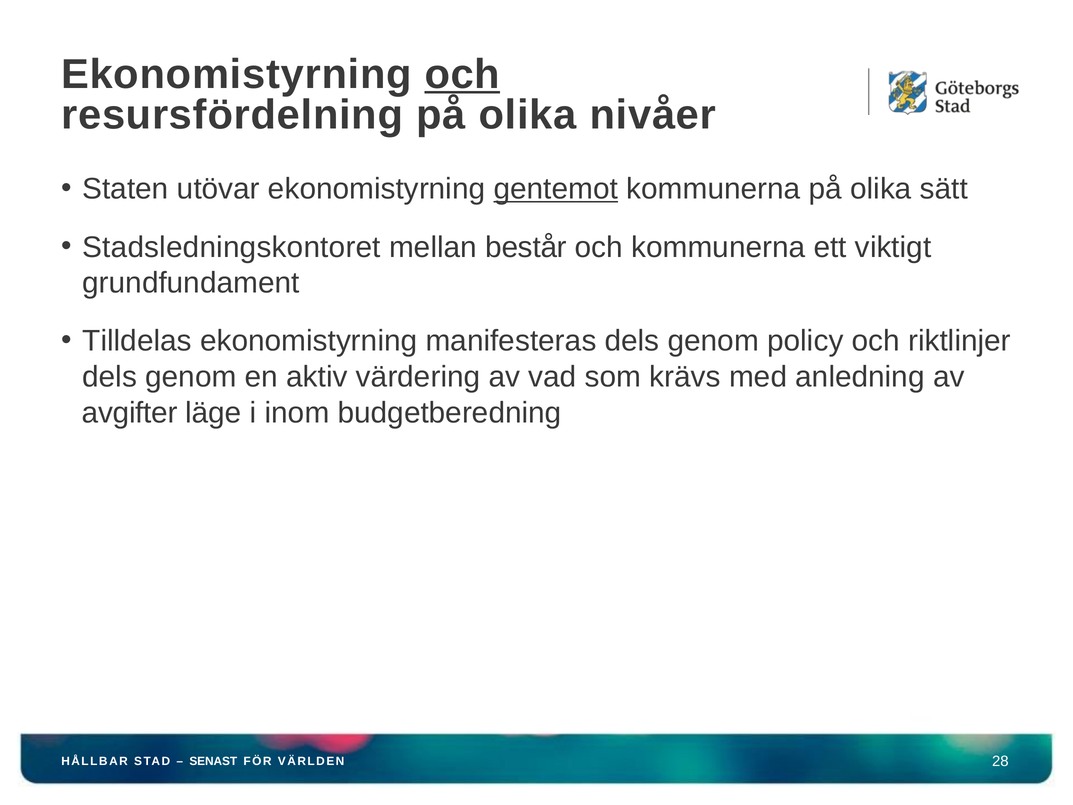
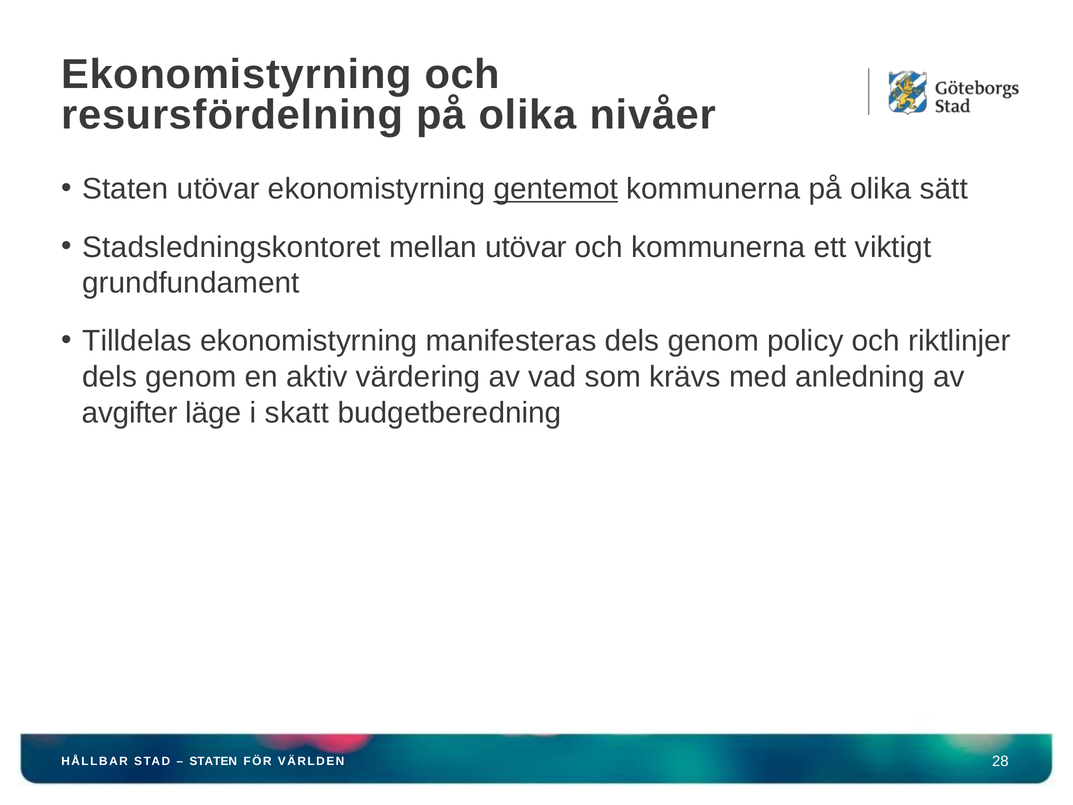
och underline: present -> none (462, 74)
mellan består: består -> utövar (526, 247)
inom: inom -> skatt (297, 413)
SENAST: SENAST -> STATEN (213, 761)
